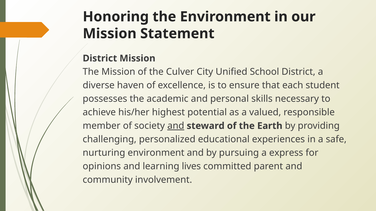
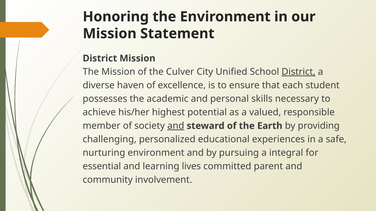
District underline: none -> present (299, 72)
express: express -> integral (286, 153)
opinions: opinions -> essential (102, 167)
